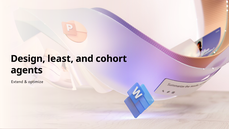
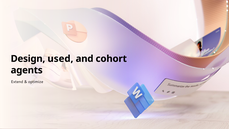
least: least -> used (60, 59)
